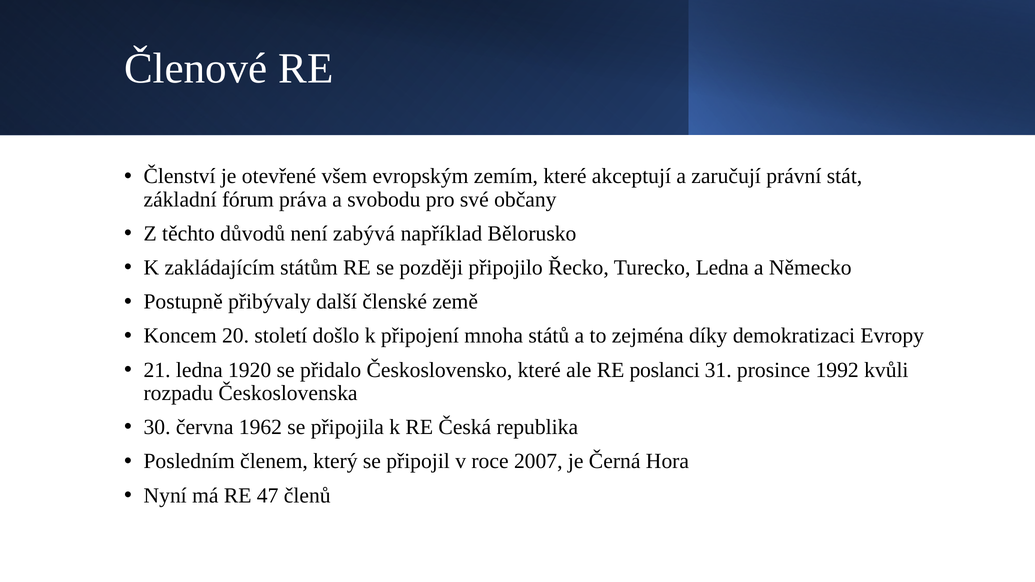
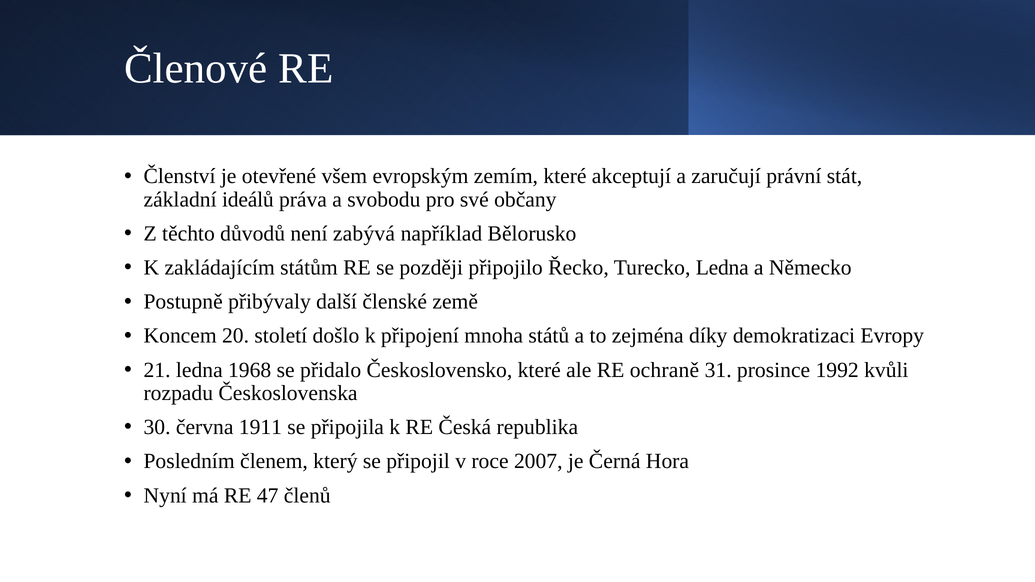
fórum: fórum -> ideálů (248, 200)
1920: 1920 -> 1968 (250, 370)
poslanci: poslanci -> ochraně (664, 370)
1962: 1962 -> 1911 (260, 427)
